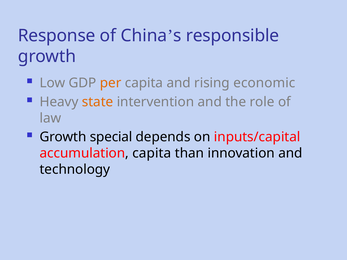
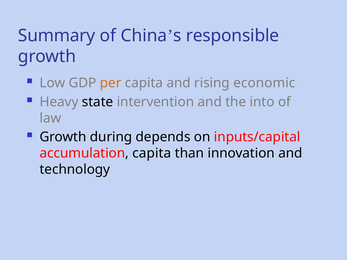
Response: Response -> Summary (57, 36)
state colour: orange -> black (98, 102)
role: role -> into (262, 102)
special: special -> during (111, 137)
